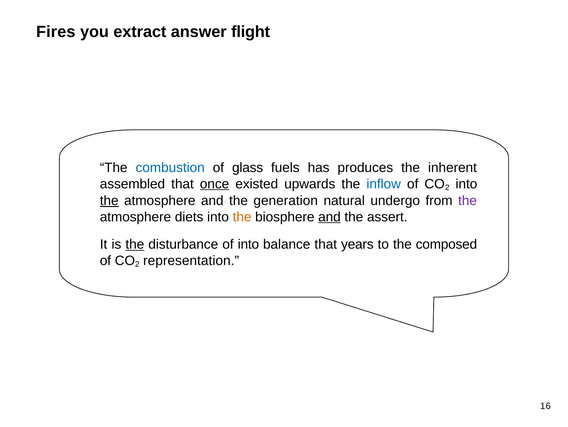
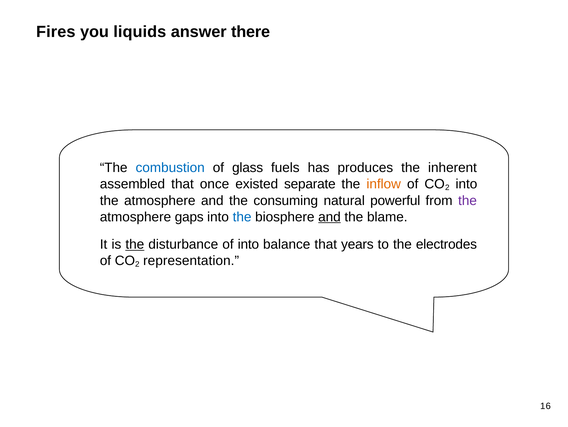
extract: extract -> liquids (140, 32)
flight: flight -> there (251, 32)
once underline: present -> none (215, 184)
upwards: upwards -> separate (310, 184)
inflow colour: blue -> orange (384, 184)
the underline: present -> none (109, 201)
generation: generation -> consuming (286, 201)
undergo: undergo -> powerful (395, 201)
diets: diets -> gaps (189, 217)
the colour: orange -> blue (242, 217)
assert: assert -> blame (387, 217)
composed: composed -> electrodes (446, 244)
